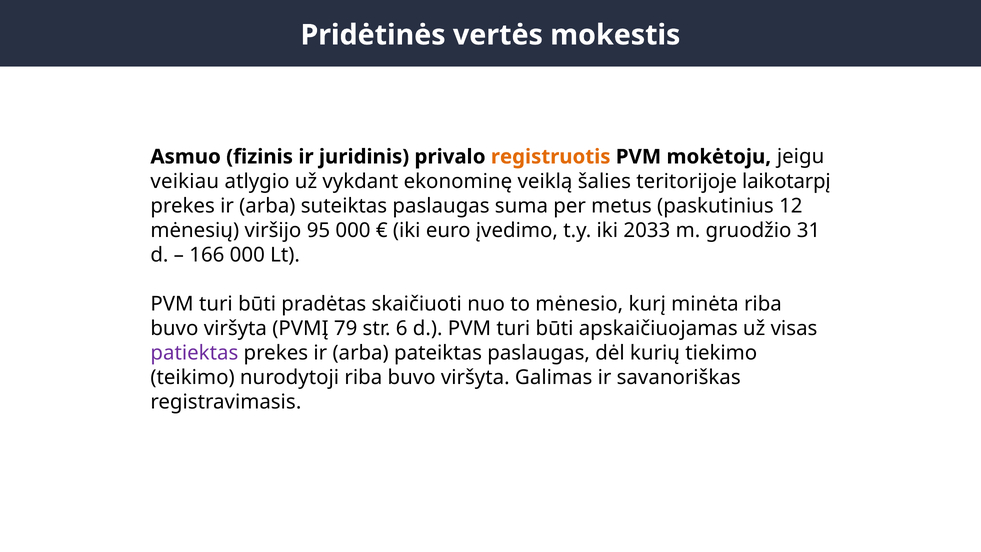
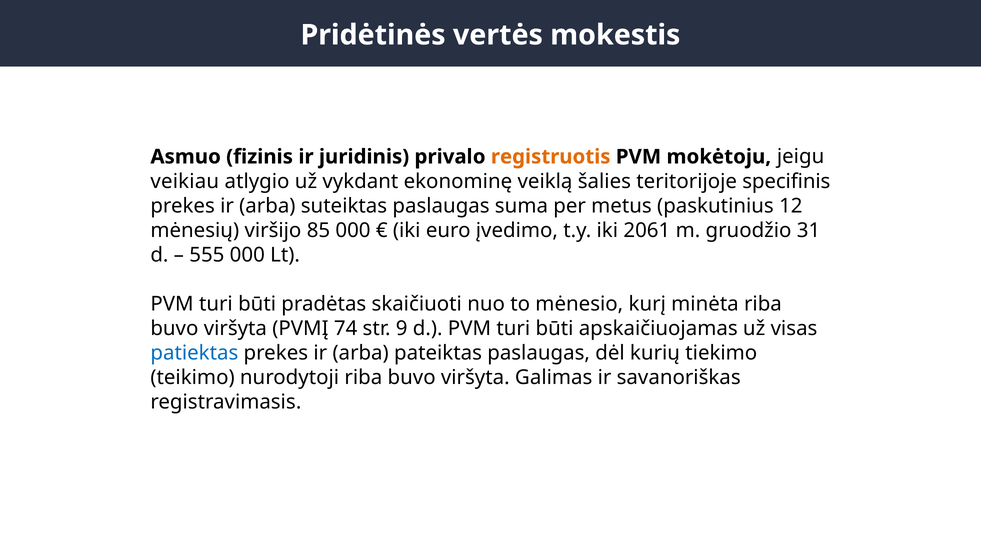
laikotarpį: laikotarpį -> specifinis (786, 181)
95: 95 -> 85 (318, 230)
2033: 2033 -> 2061 (647, 230)
166: 166 -> 555 (207, 255)
79: 79 -> 74 (346, 328)
6: 6 -> 9 (402, 328)
patiektas colour: purple -> blue (194, 353)
